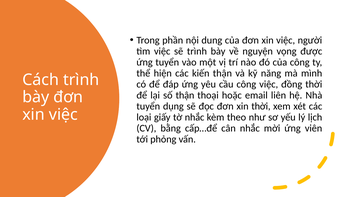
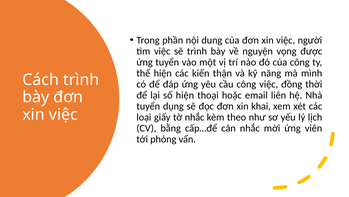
số thận: thận -> hiện (185, 95)
xin thời: thời -> khai (261, 106)
